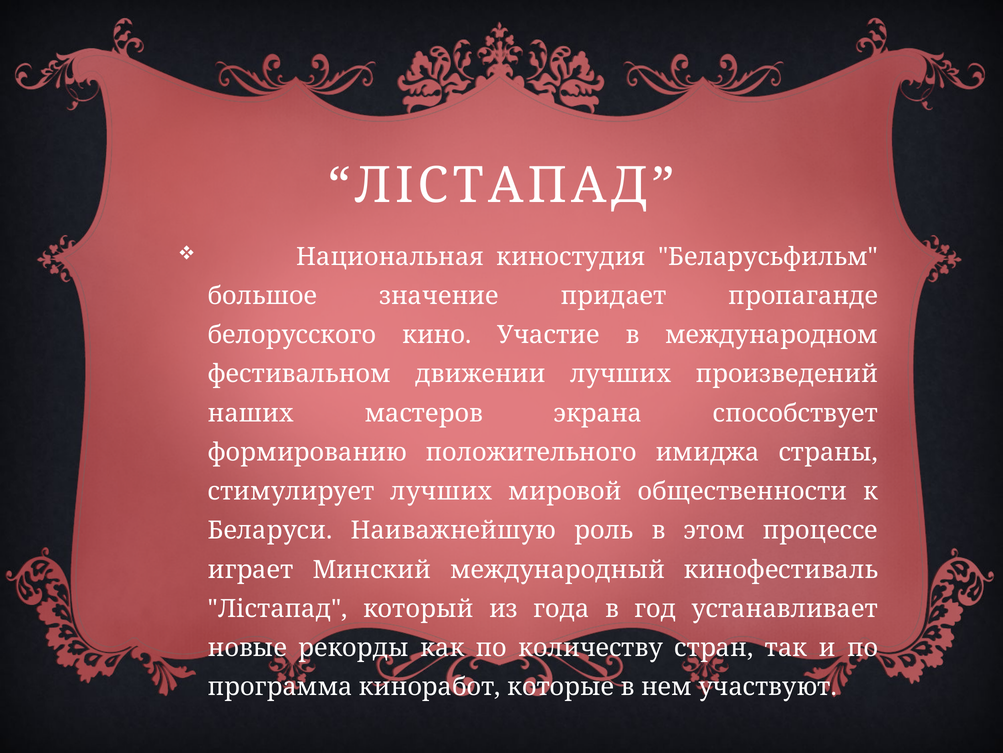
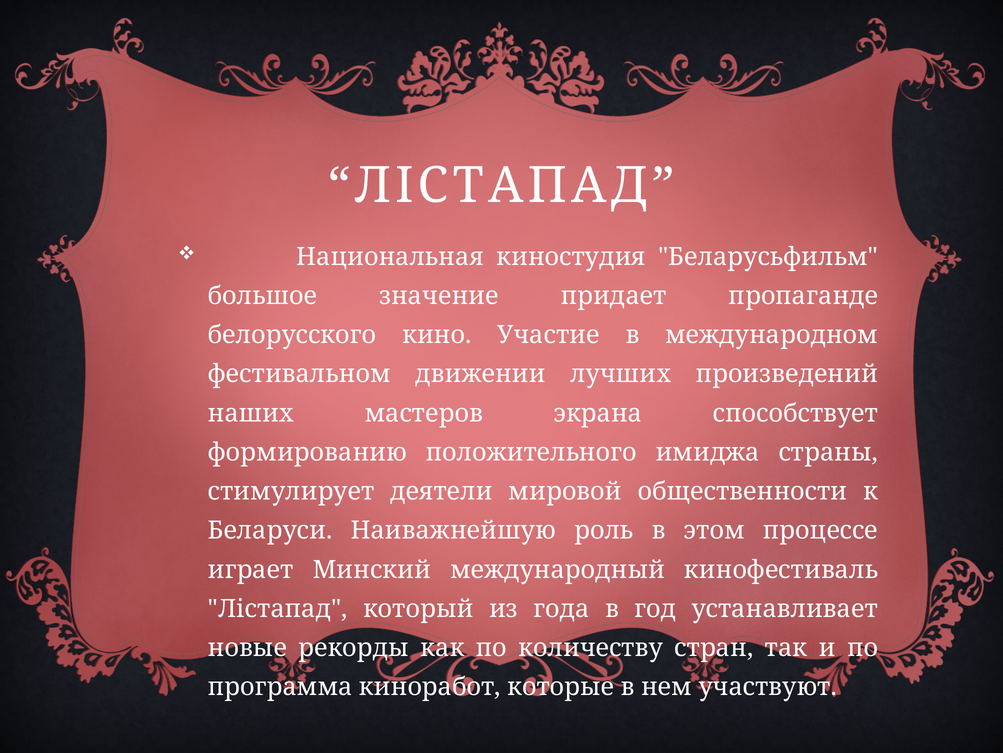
стимулирует лучших: лучших -> деятели (441, 491)
